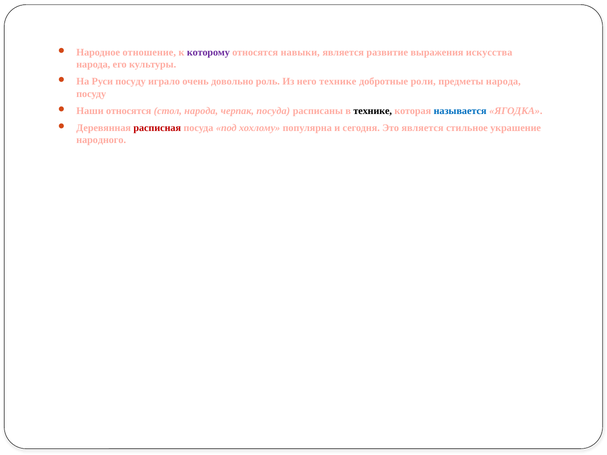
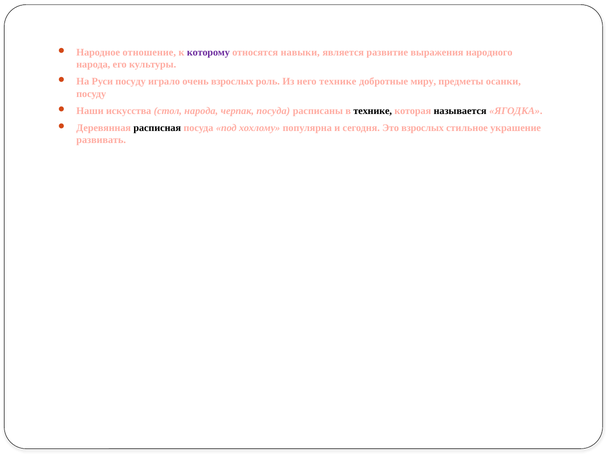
искусства: искусства -> народного (489, 52)
очень довольно: довольно -> взрослых (232, 82)
роли: роли -> миру (423, 82)
предметы народа: народа -> осанки (503, 82)
Наши относятся: относятся -> искусства (129, 111)
называется colour: blue -> black (460, 111)
расписная colour: red -> black (157, 128)
Это является: является -> взрослых (423, 128)
народного: народного -> развивать (101, 140)
